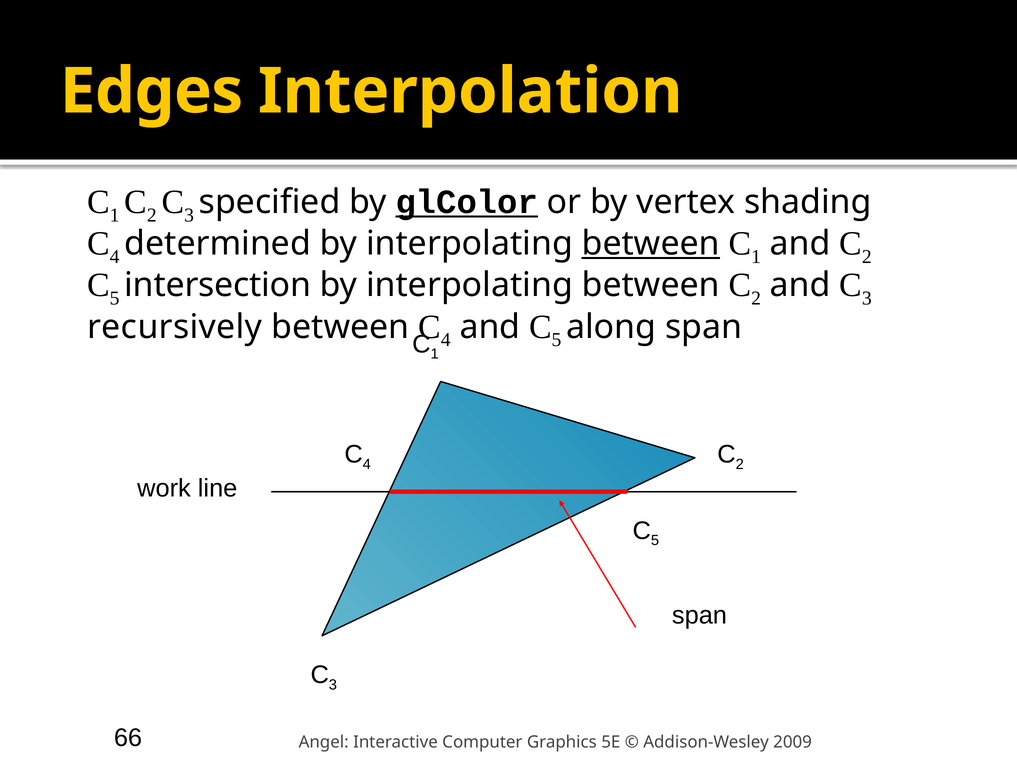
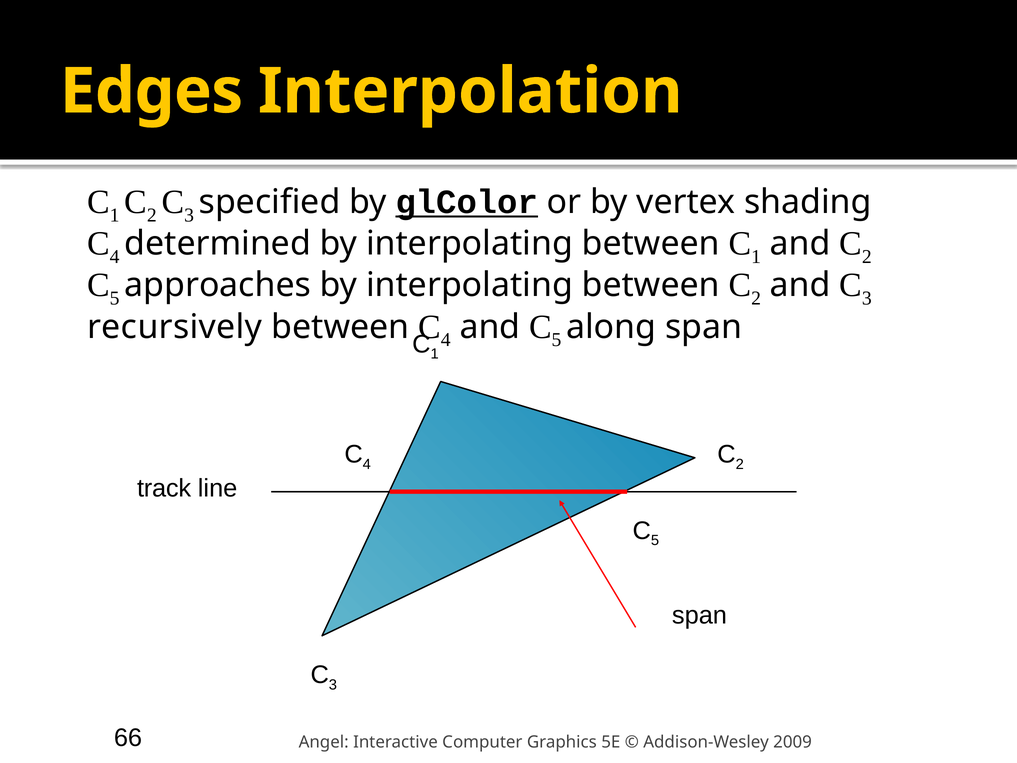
between underline: present -> none (651, 243)
intersection: intersection -> approaches (218, 285)
work: work -> track (164, 488)
